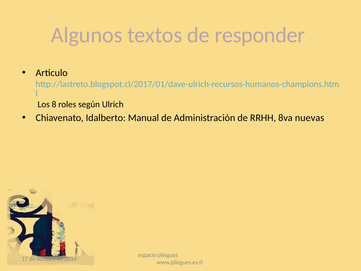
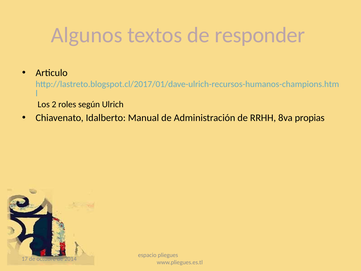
8: 8 -> 2 (54, 104)
nuevas: nuevas -> propias (310, 118)
